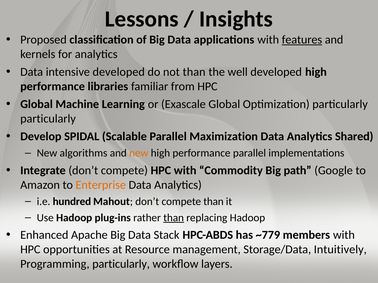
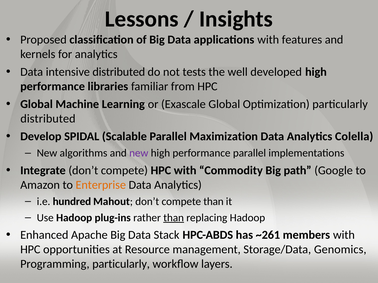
features underline: present -> none (302, 40)
intensive developed: developed -> distributed (119, 72)
not than: than -> tests (194, 72)
particularly: particularly -> distributed (48, 119)
Shared: Shared -> Colella (354, 137)
new colour: orange -> purple (139, 153)
~779: ~779 -> ~261 (268, 235)
Intuitively: Intuitively -> Genomics (340, 250)
